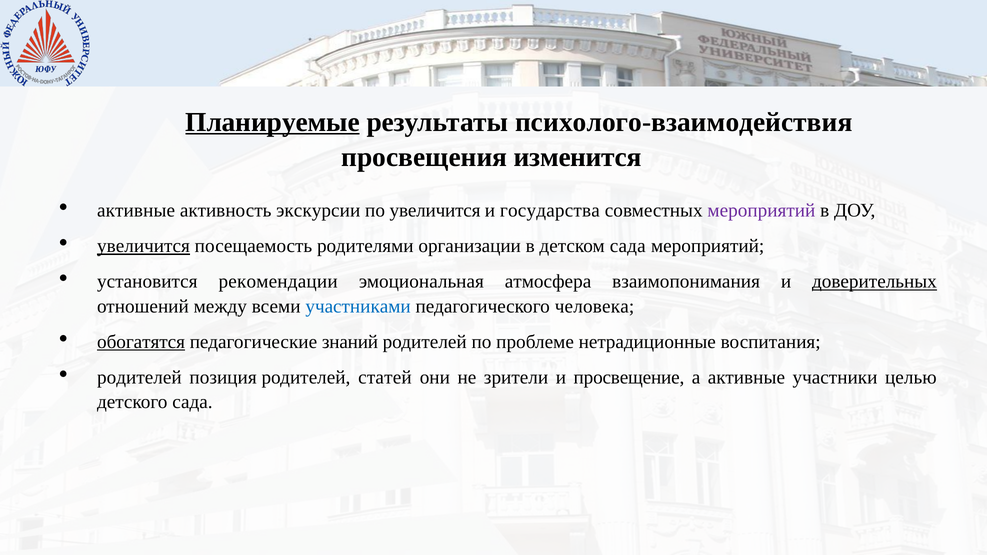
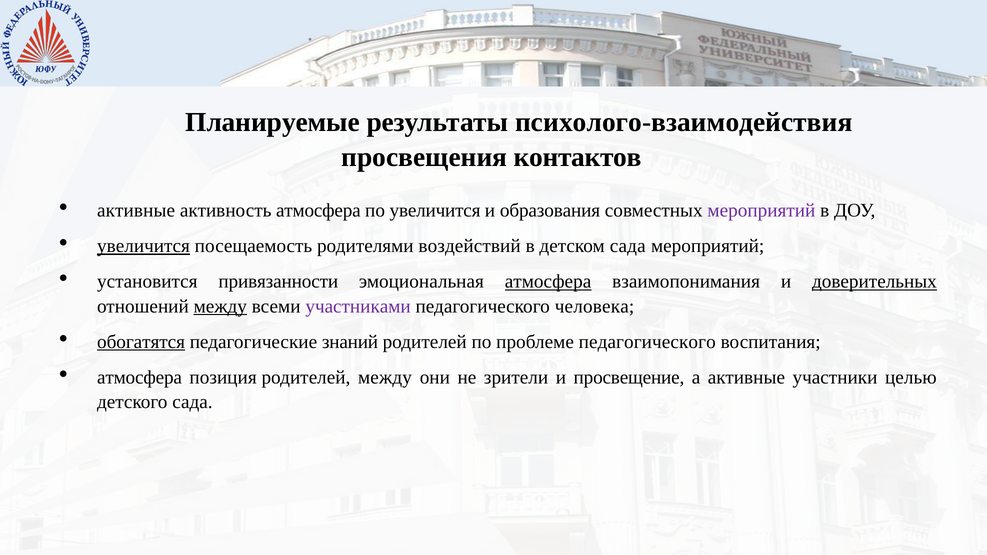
Планируемые underline: present -> none (273, 122)
изменится: изменится -> контактов (578, 157)
активность экскурсии: экскурсии -> атмосфера (318, 211)
государства: государства -> образования (550, 211)
организации: организации -> воздействий (470, 246)
рекомендации: рекомендации -> привязанности (278, 282)
атмосфера underline: none -> present (548, 282)
между underline: none -> present (220, 306)
участниками colour: blue -> purple (358, 306)
проблеме нетрадиционные: нетрадиционные -> педагогического (647, 342)
родителей: родителей -> атмосфера (140, 378)
родителей статей: статей -> между (385, 378)
